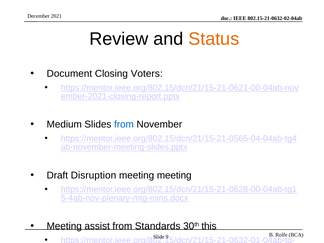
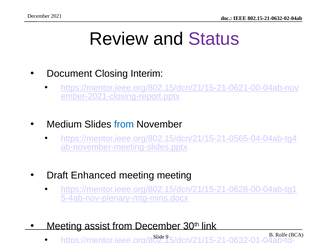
Status colour: orange -> purple (214, 39)
Voters: Voters -> Interim (147, 74)
Disruption: Disruption -> Enhanced (93, 175)
from Standards: Standards -> December (158, 226)
this: this -> link (209, 226)
